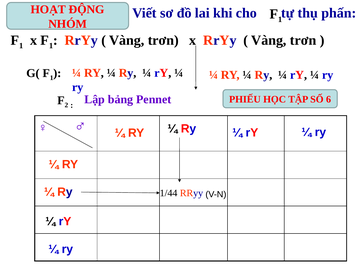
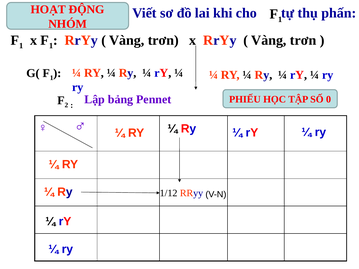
6: 6 -> 0 (329, 99)
1/44: 1/44 -> 1/12 (169, 193)
